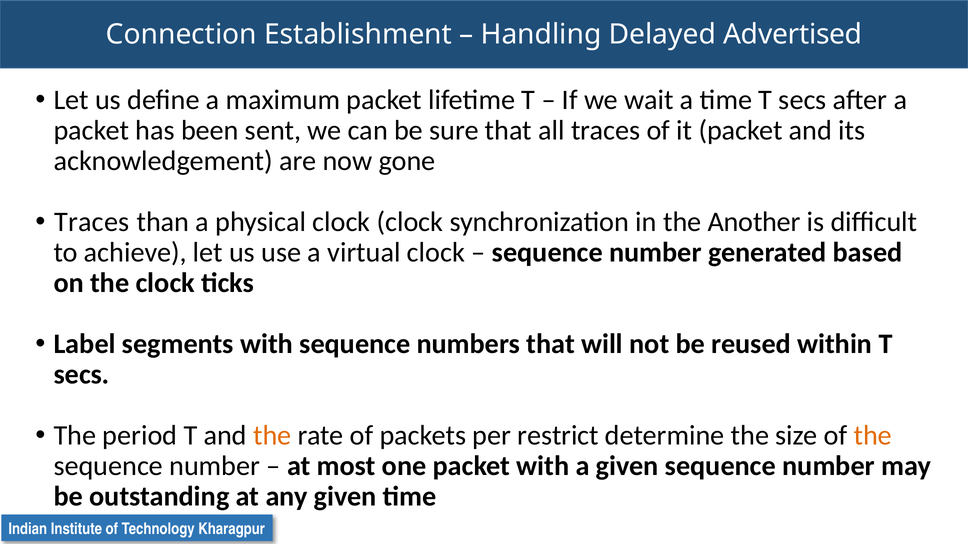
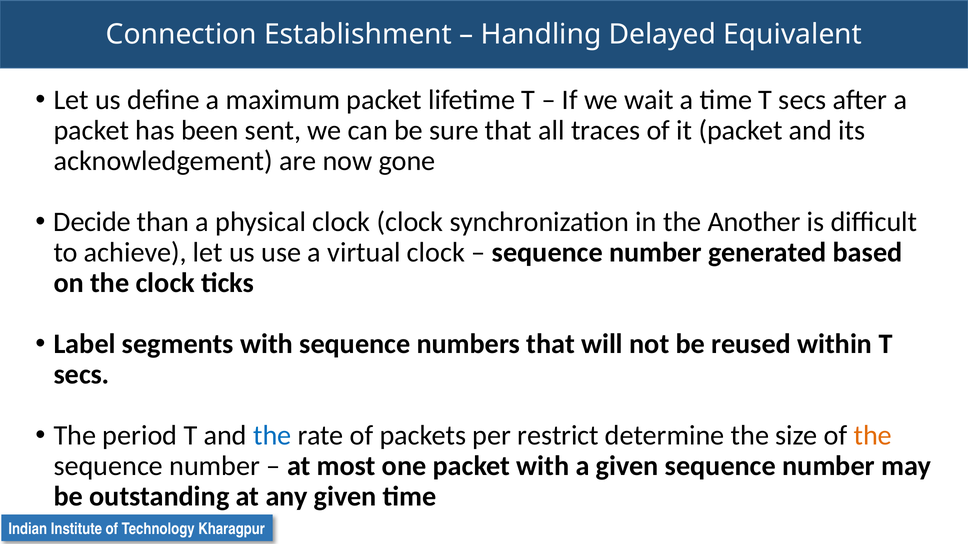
Advertised: Advertised -> Equivalent (793, 34)
Traces: Traces -> Decide (92, 222)
the colour: orange -> blue (272, 436)
